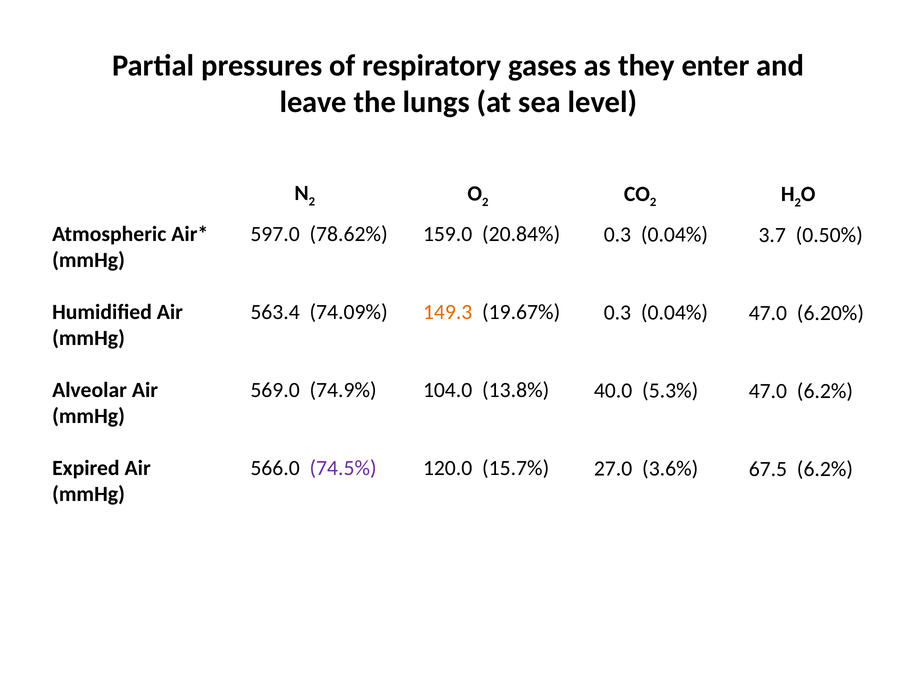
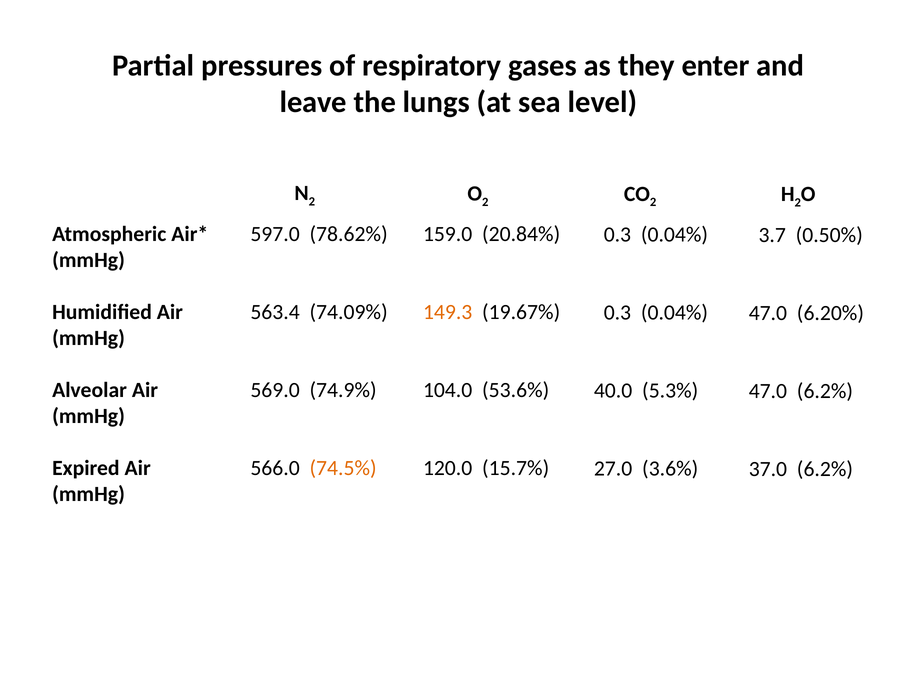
13.8%: 13.8% -> 53.6% (516, 390)
74.5% colour: purple -> orange (343, 468)
67.5: 67.5 -> 37.0 (768, 469)
